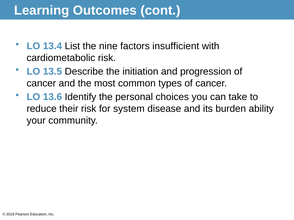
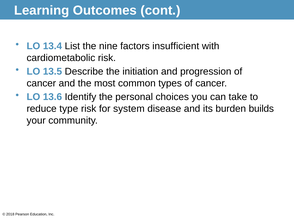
their: their -> type (69, 109)
ability: ability -> builds (261, 109)
